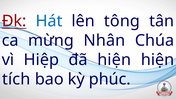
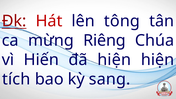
Hát colour: blue -> red (49, 21)
Nhân: Nhân -> Riêng (104, 40)
Hiệp: Hiệp -> Hiến (41, 60)
phúc: phúc -> sang (110, 79)
